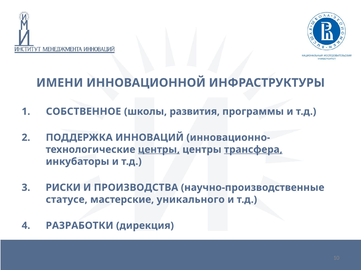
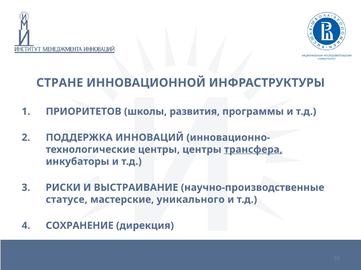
ИМЕНИ: ИМЕНИ -> СТРАНЕ (60, 83)
СОБСТВЕННОЕ: СОБСТВЕННОЕ -> ПРИОРИТЕТОВ (84, 112)
центры underline: present -> none (159, 150)
ПРОИЗВОДСТВА: ПРОИЗВОДСТВА -> ВЫСТРАИВАНИЕ (136, 188)
РАЗРАБОТКИ: РАЗРАБОТКИ -> СОХРАНЕНИЕ (80, 226)
